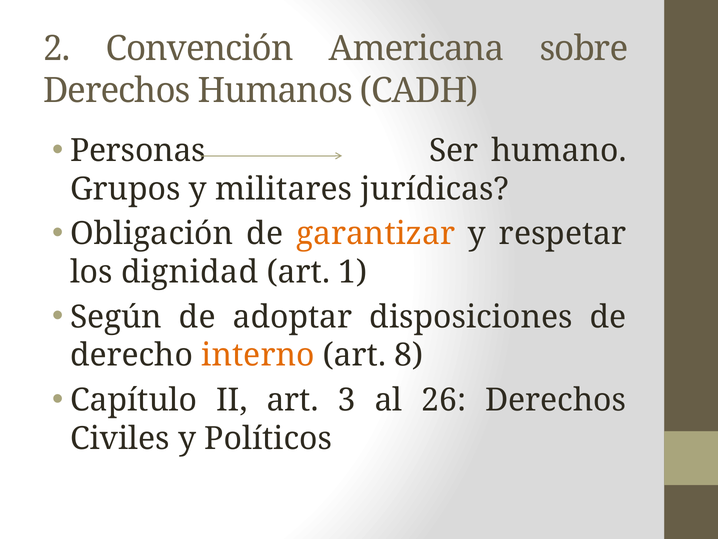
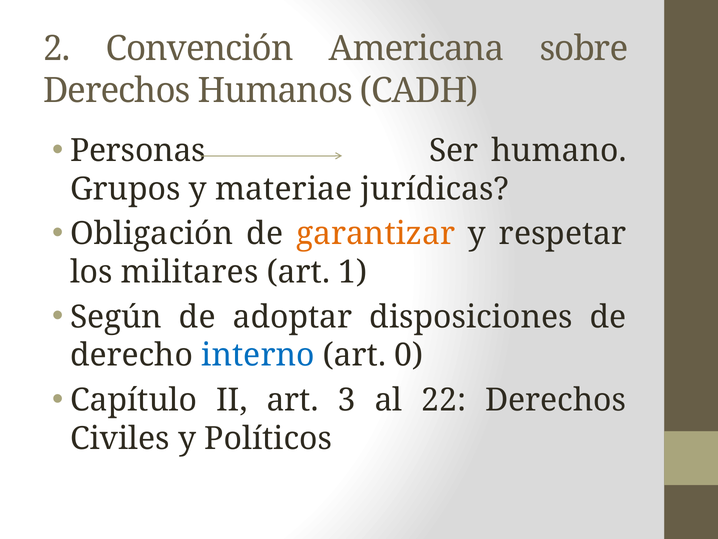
militares: militares -> materiae (284, 189)
dignidad: dignidad -> militares (190, 272)
interno colour: orange -> blue (258, 355)
8: 8 -> 0 (409, 355)
26: 26 -> 22 (444, 400)
